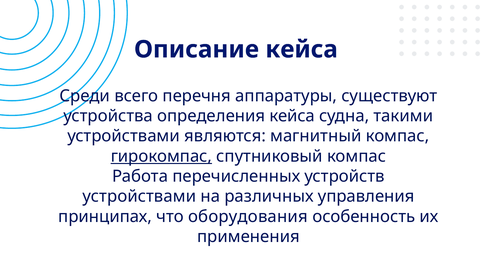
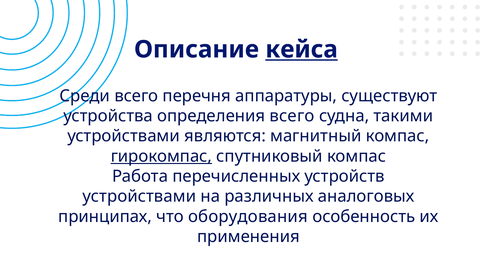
кейса underline: none -> present (302, 49)
определения кейса: кейса -> всего (292, 116)
управления: управления -> аналоговых (366, 196)
